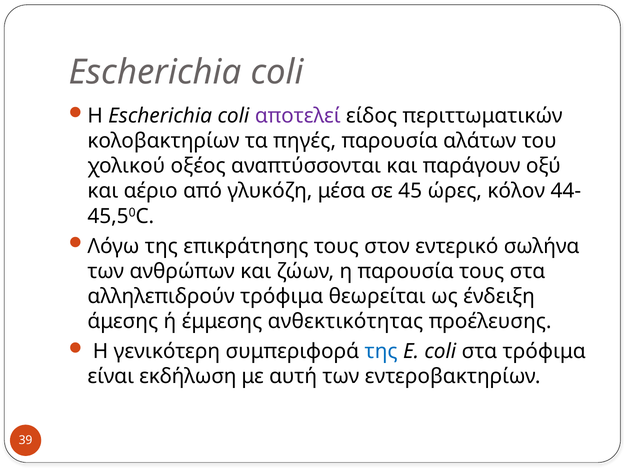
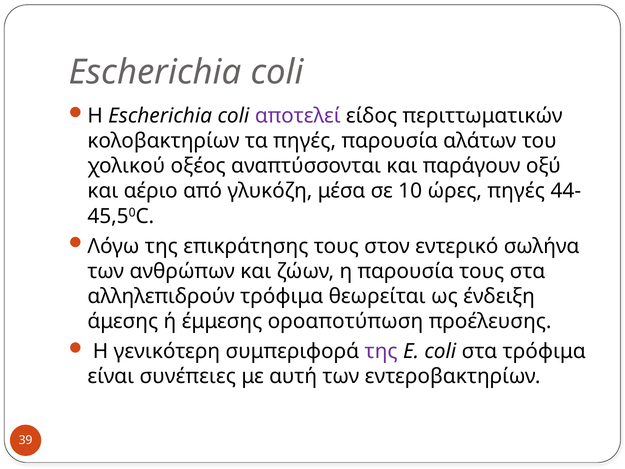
45: 45 -> 10 (410, 191)
ώρες κόλον: κόλον -> πηγές (516, 191)
ανθεκτικότητας: ανθεκτικότητας -> οροαποτύπωση (345, 321)
της colour: blue -> purple (381, 351)
εκδήλωση: εκδήλωση -> συνέπειες (188, 376)
